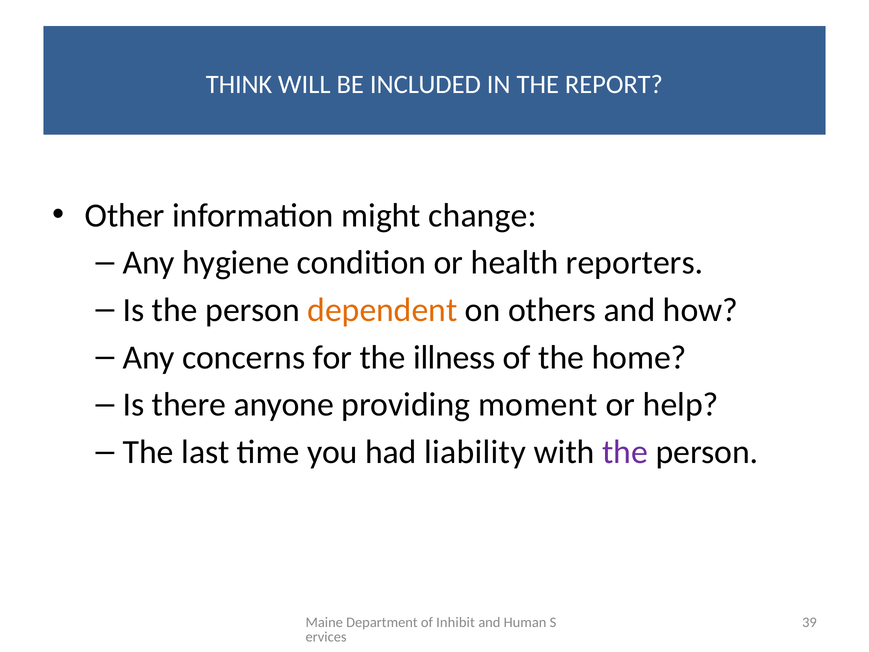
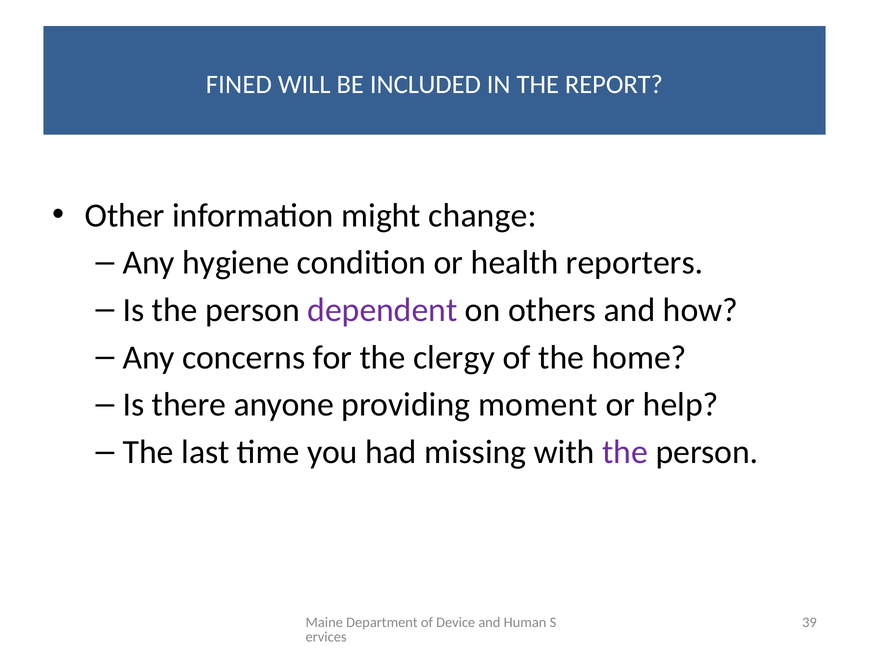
THINK: THINK -> FINED (239, 84)
dependent colour: orange -> purple (382, 310)
illness: illness -> clergy (454, 357)
liability: liability -> missing (475, 452)
Inhibit: Inhibit -> Device (456, 622)
